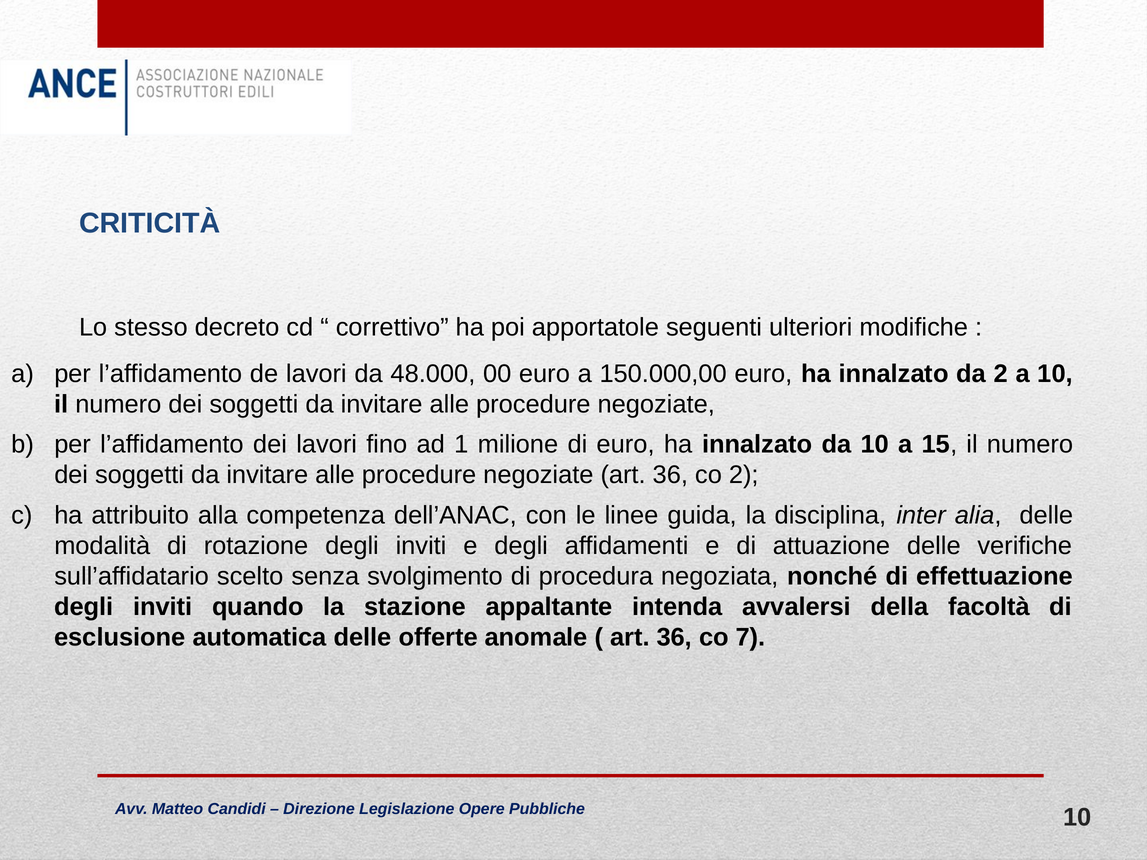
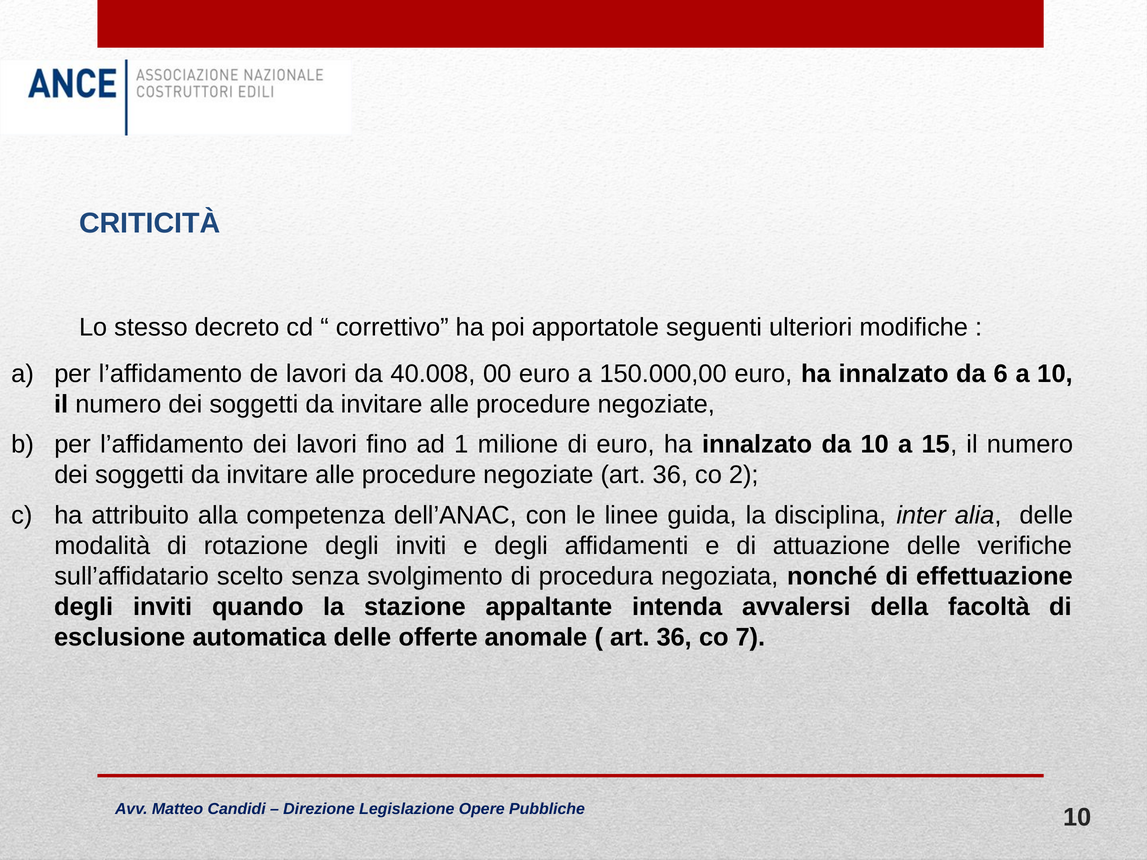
48.000: 48.000 -> 40.008 (433, 374)
da 2: 2 -> 6 (1001, 374)
